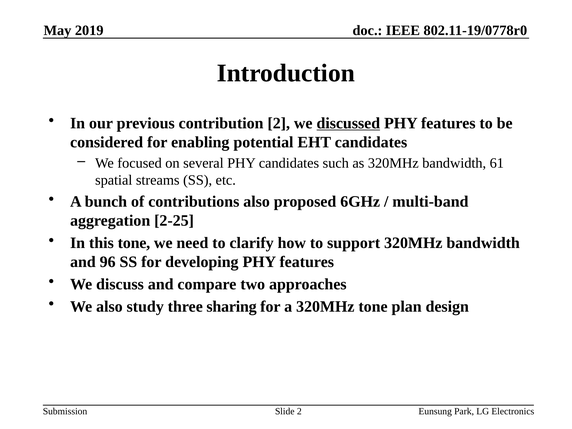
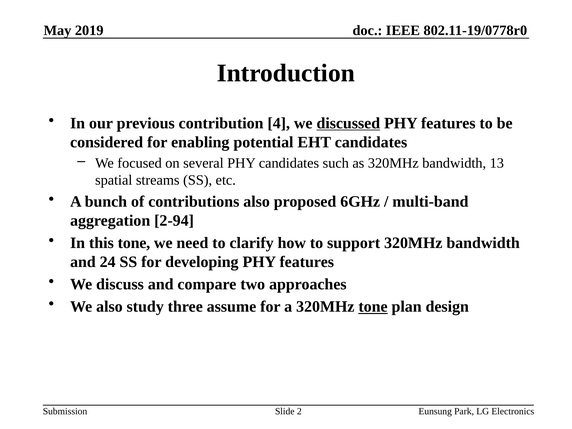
contribution 2: 2 -> 4 (279, 123)
61: 61 -> 13 (497, 163)
2-25: 2-25 -> 2-94 (174, 221)
96: 96 -> 24 (108, 262)
sharing: sharing -> assume (231, 307)
tone underline: none -> present (373, 307)
